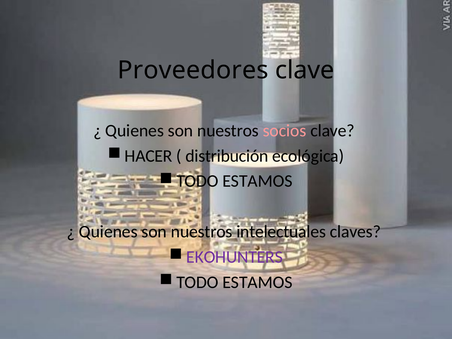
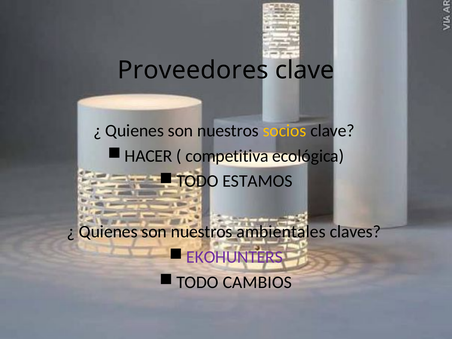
socios colour: pink -> yellow (285, 131)
distribución: distribución -> competitiva (227, 156)
intelectuales: intelectuales -> ambientales (281, 232)
ESTAMOS: ESTAMOS -> CAMBIOS (257, 282)
